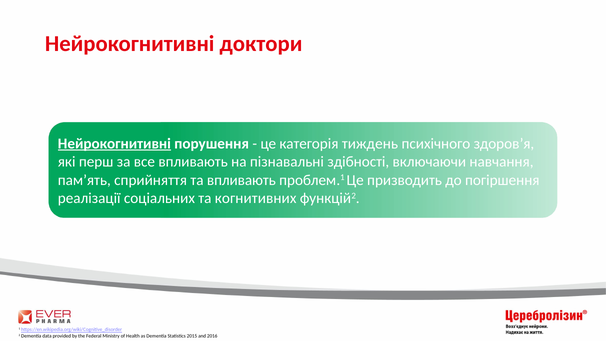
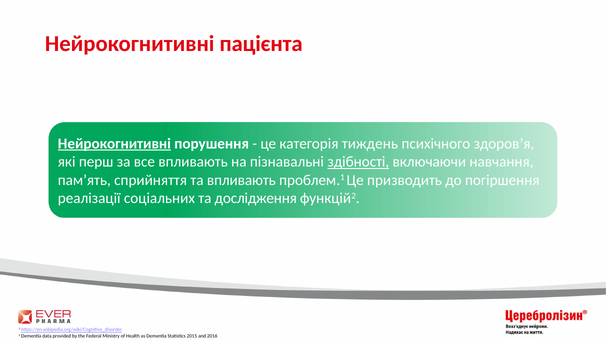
доктори: доктори -> пацієнта (261, 44)
здібності underline: none -> present (358, 162)
когнитивних: когнитивних -> дослідження (256, 198)
